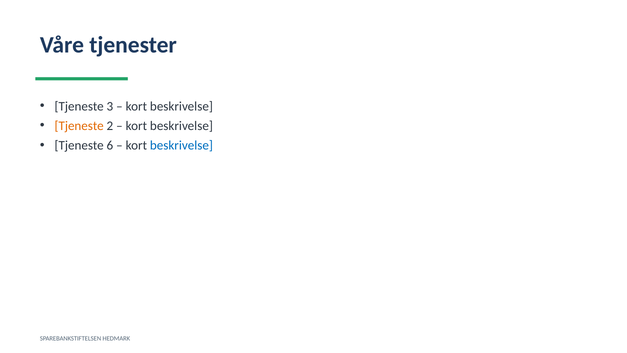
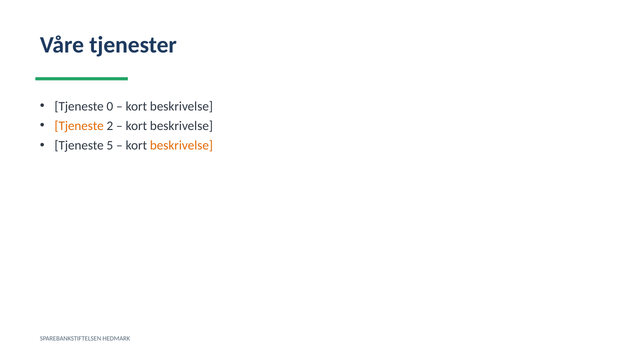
3: 3 -> 0 (110, 106)
6: 6 -> 5 (110, 145)
beskrivelse colour: blue -> orange (181, 145)
